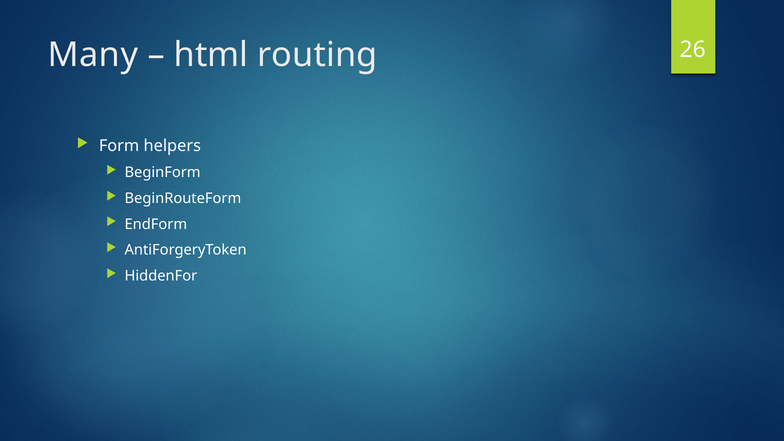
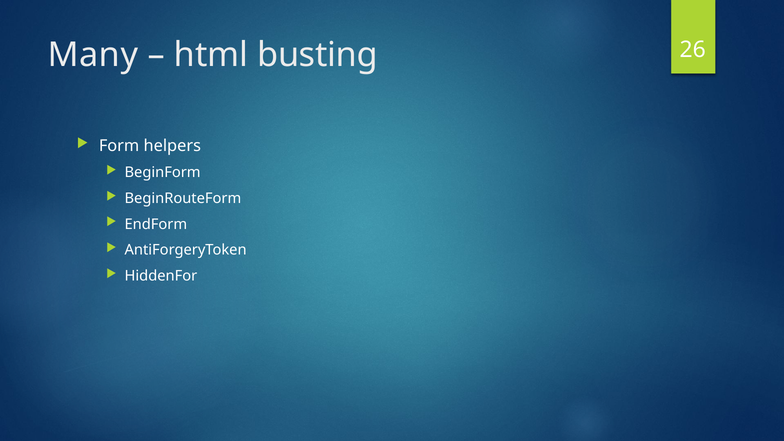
routing: routing -> busting (318, 55)
